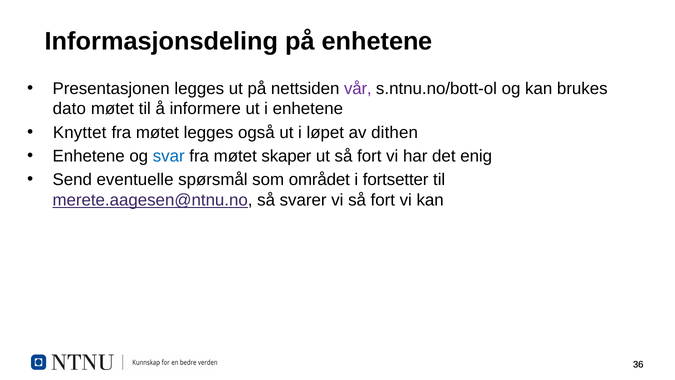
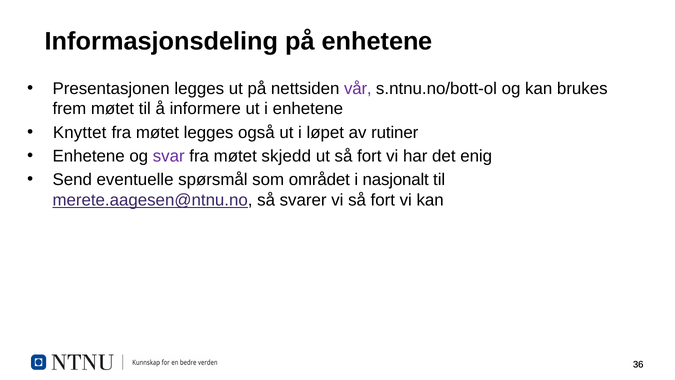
dato: dato -> frem (69, 109)
dithen: dithen -> rutiner (395, 132)
svar colour: blue -> purple (169, 156)
skaper: skaper -> skjedd (286, 156)
fortsetter: fortsetter -> nasjonalt (396, 180)
